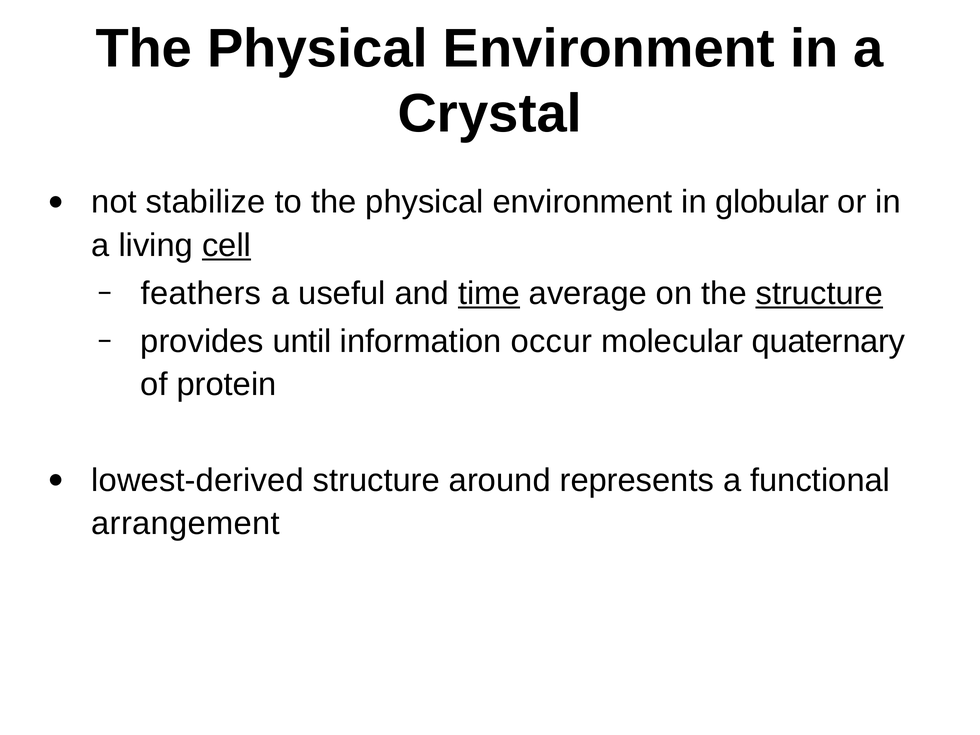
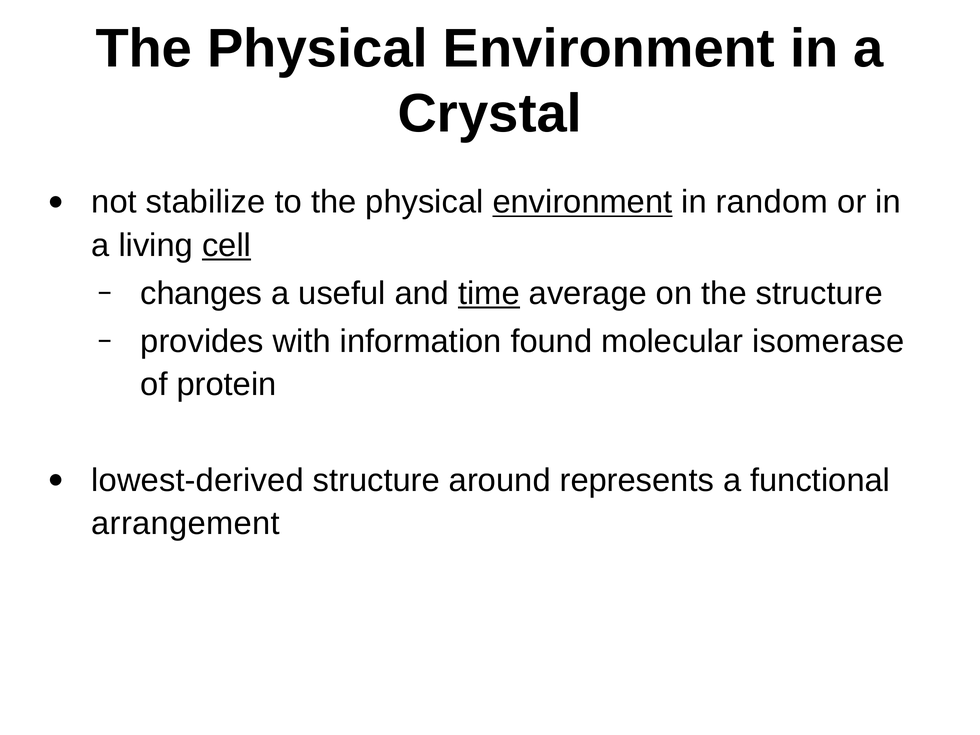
environment underline: none -> present (582, 202)
globular: globular -> random (772, 202)
feathers: feathers -> changes (201, 293)
structure underline: present -> none (819, 293)
until: until -> with (302, 341)
occur: occur -> found (551, 341)
quaternary: quaternary -> isomerase (828, 341)
